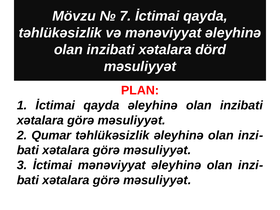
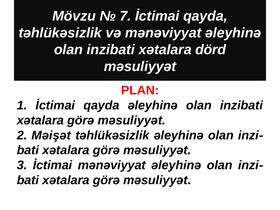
Qumar: Qumar -> Məişət (51, 135)
